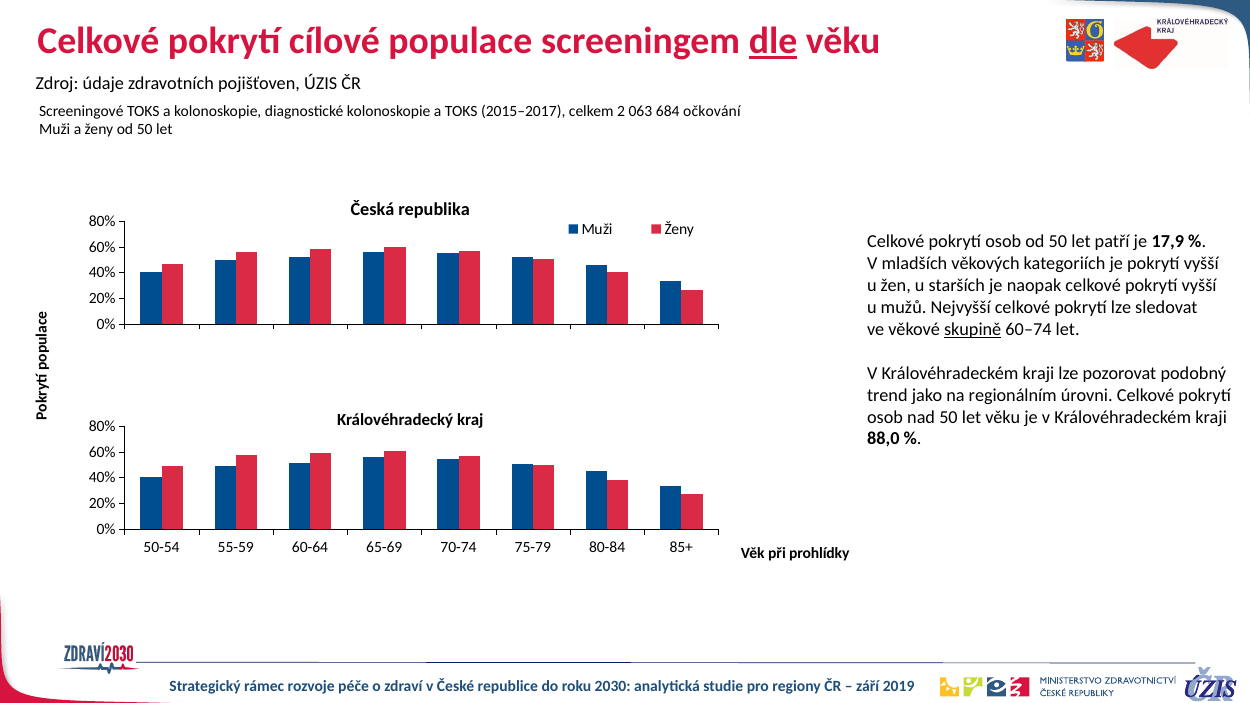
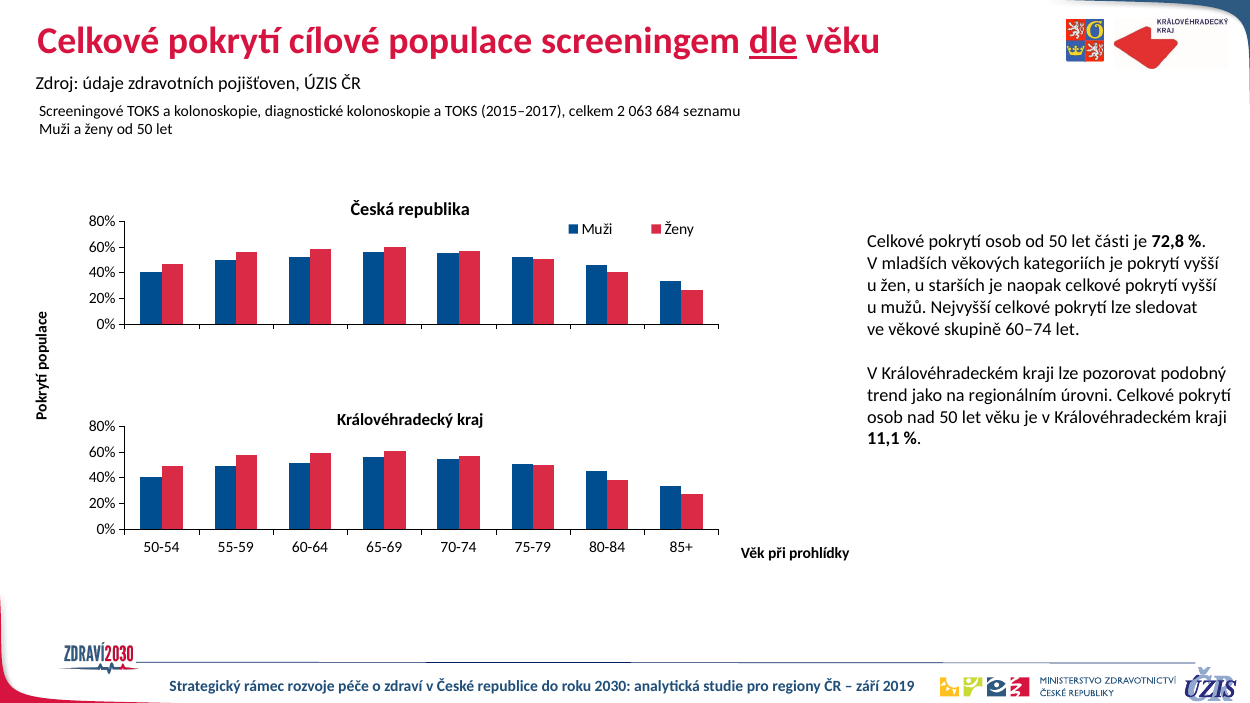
očkování: očkování -> seznamu (712, 111)
patří: patří -> části (1112, 242)
17,9: 17,9 -> 72,8 (1168, 242)
skupině underline: present -> none (973, 330)
88,0: 88,0 -> 11,1 (883, 439)
